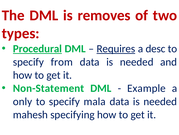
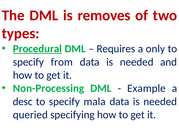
Requires underline: present -> none (116, 48)
desc: desc -> only (155, 48)
Non-Statement: Non-Statement -> Non-Processing (49, 88)
only: only -> desc (23, 101)
mahesh: mahesh -> queried (30, 114)
